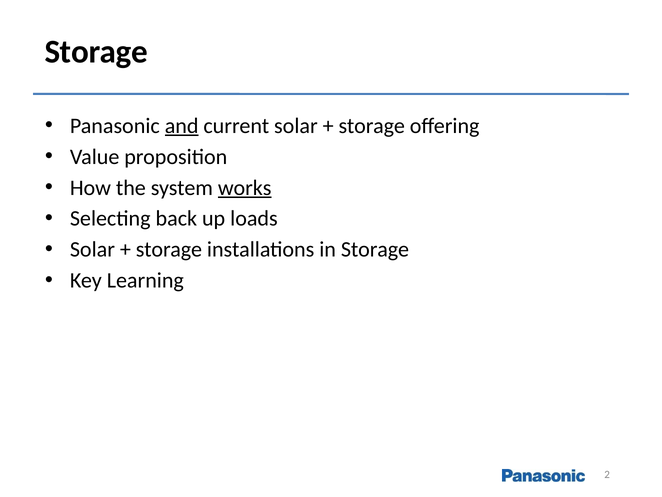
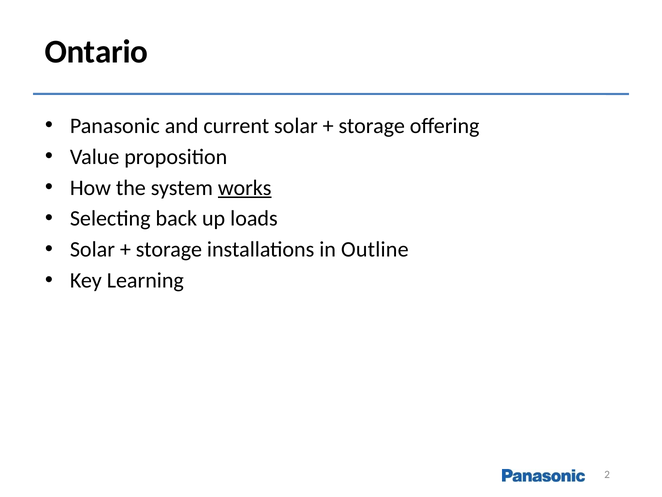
Storage: Storage -> Ontario (96, 52)
and underline: present -> none (182, 126)
in Storage: Storage -> Outline (375, 249)
